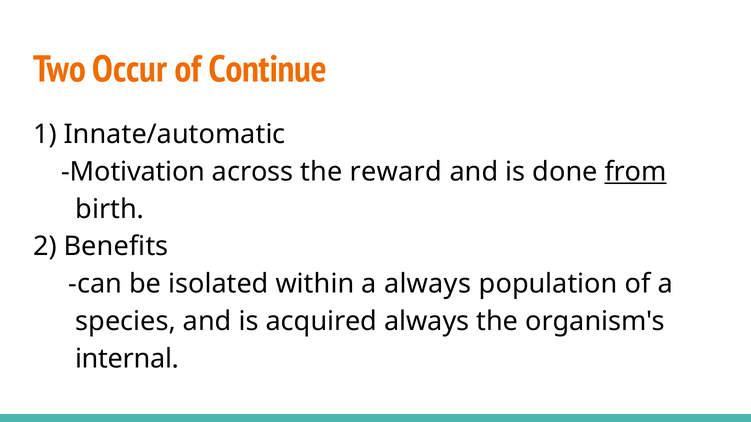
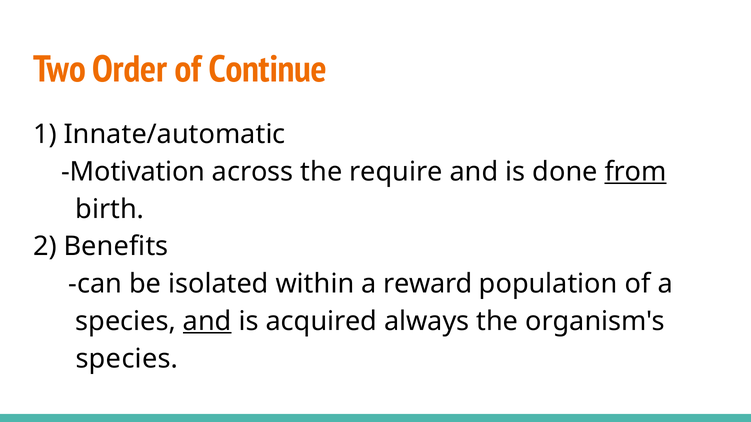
Occur: Occur -> Order (130, 69)
reward: reward -> require (396, 172)
a always: always -> reward (428, 284)
and underline: none -> present (207, 322)
internal: internal -> species (127, 359)
